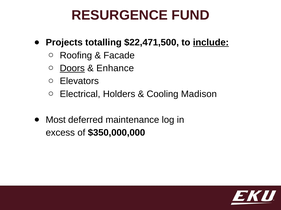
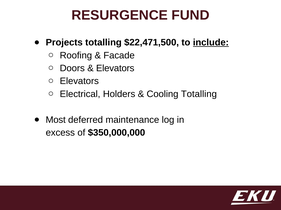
Doors underline: present -> none (72, 68)
Enhance: Enhance -> Elevators (115, 68)
Cooling Madison: Madison -> Totalling (199, 94)
